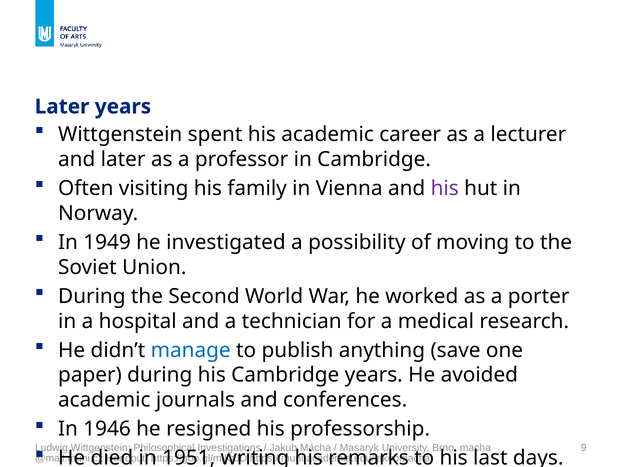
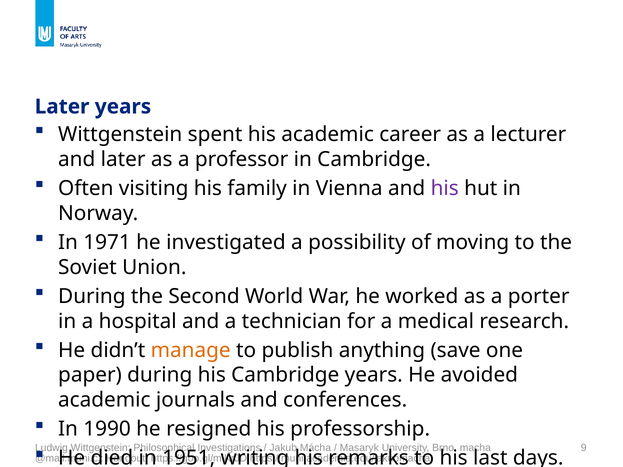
1949: 1949 -> 1971 (107, 242)
manage colour: blue -> orange (191, 350)
1946: 1946 -> 1990 (107, 429)
